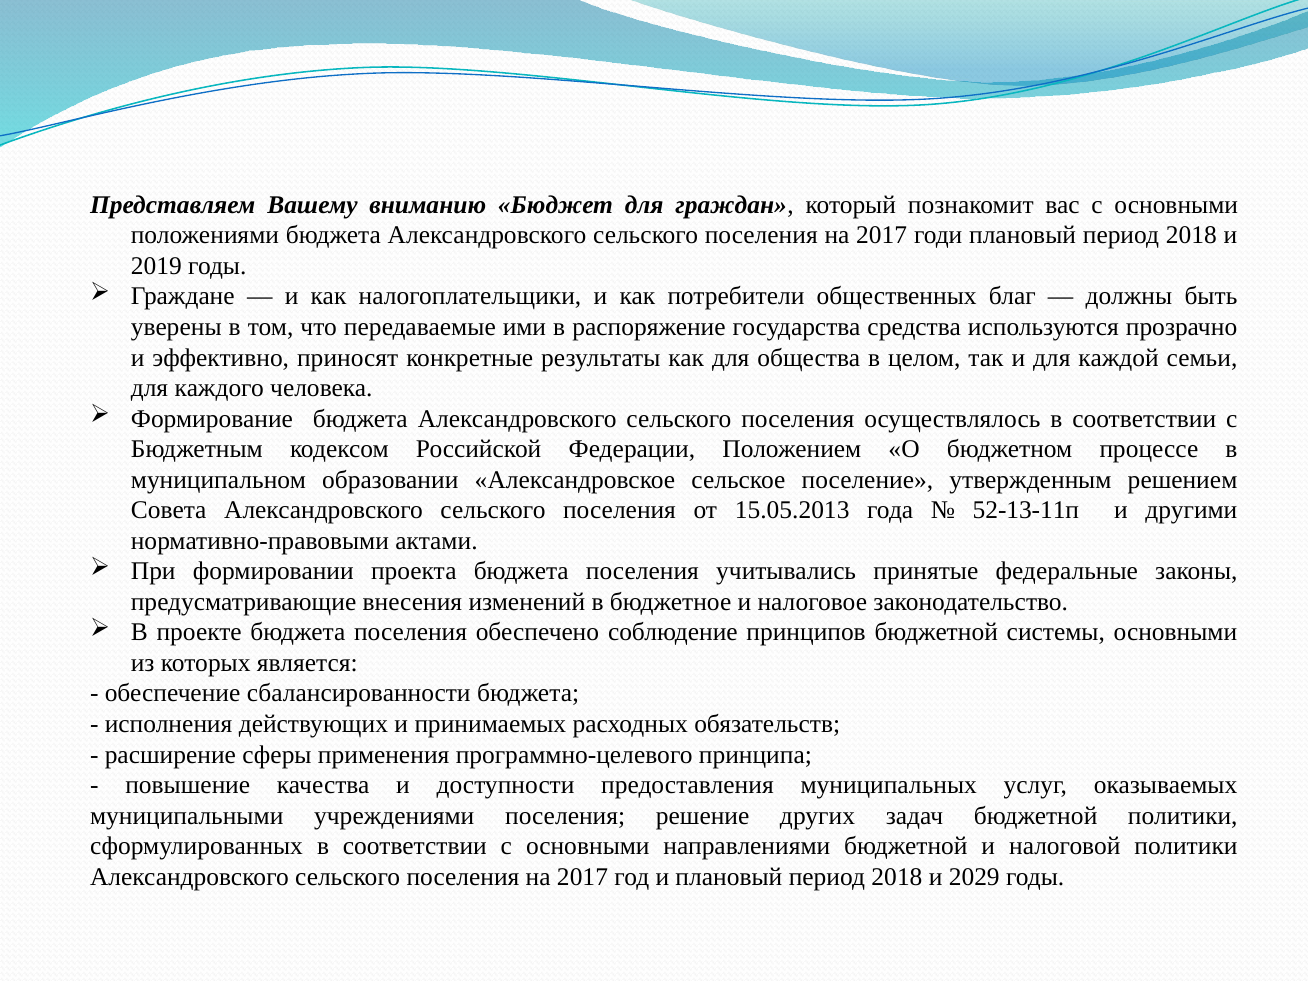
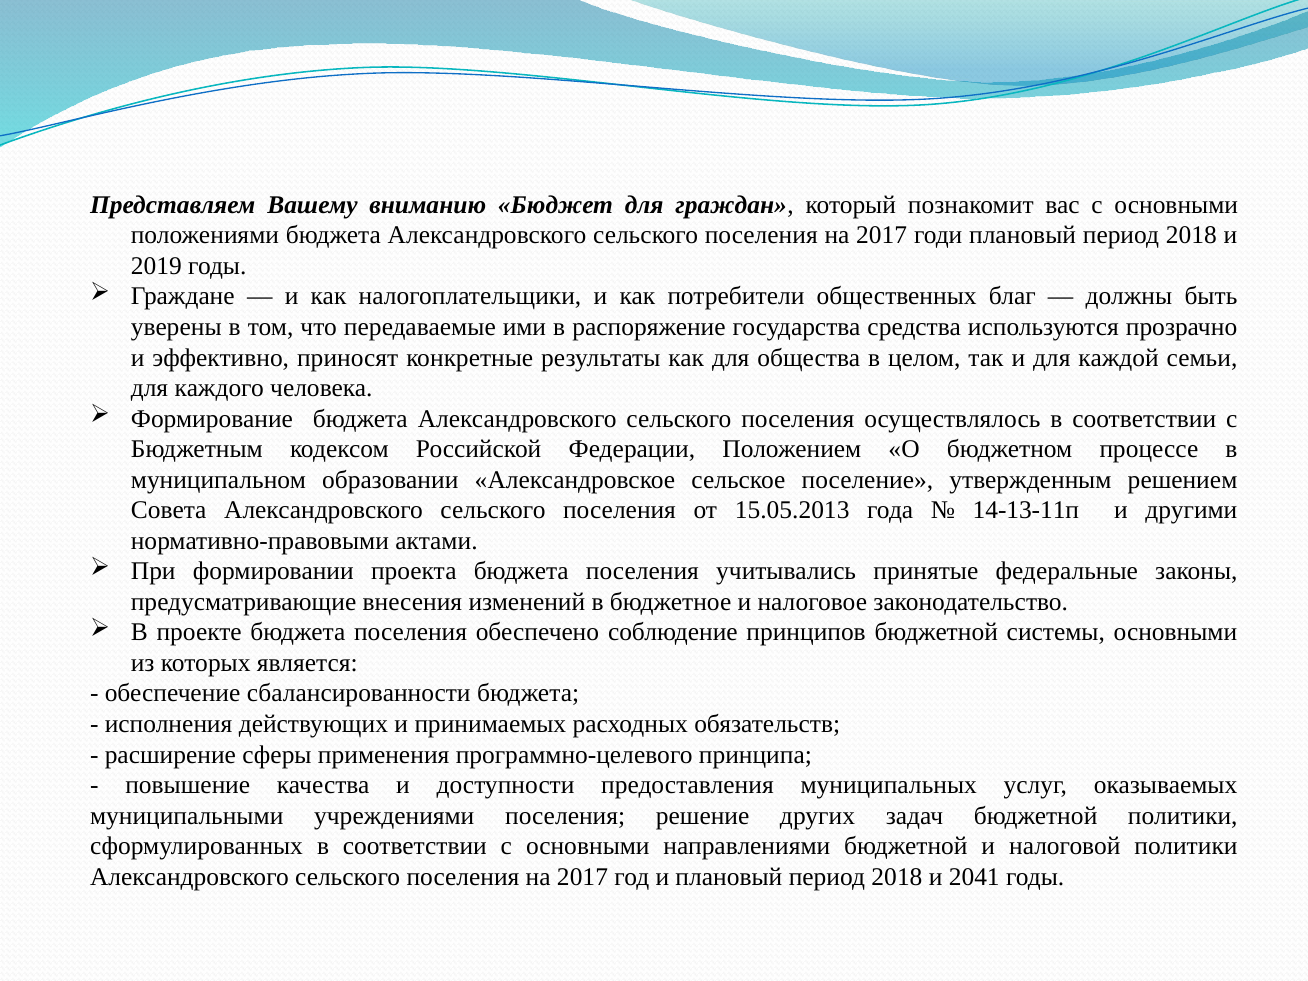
52-13-11п: 52-13-11п -> 14-13-11п (1026, 510)
2029: 2029 -> 2041 (974, 877)
